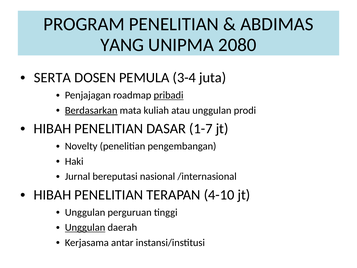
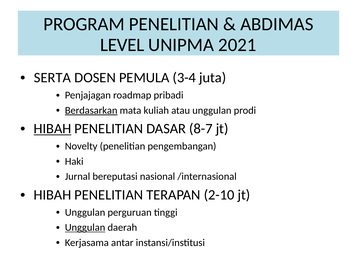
YANG: YANG -> LEVEL (122, 45)
2080: 2080 -> 2021 (237, 45)
pribadi underline: present -> none (169, 95)
HIBAH underline: none -> present (52, 129)
1-7: 1-7 -> 8-7 (201, 129)
4-10: 4-10 -> 2-10 (219, 195)
